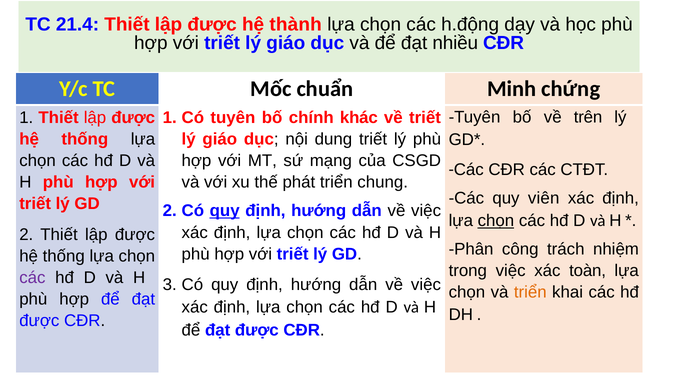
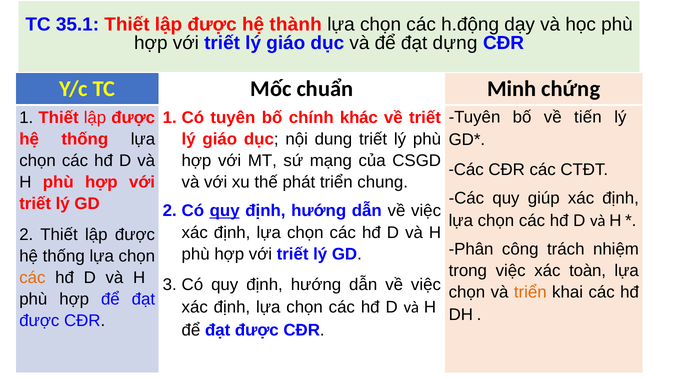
21.4: 21.4 -> 35.1 (77, 24)
nhiều: nhiều -> dựng (455, 43)
trên: trên -> tiến (588, 117)
viên: viên -> giúp (544, 198)
chọn underline: present -> none (496, 221)
các colour: purple -> orange (32, 278)
